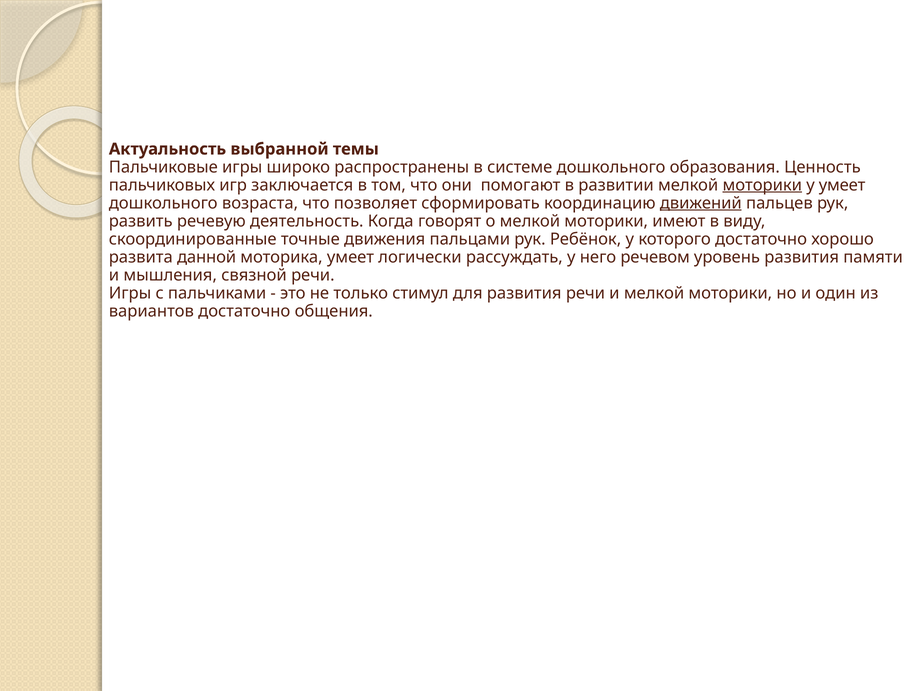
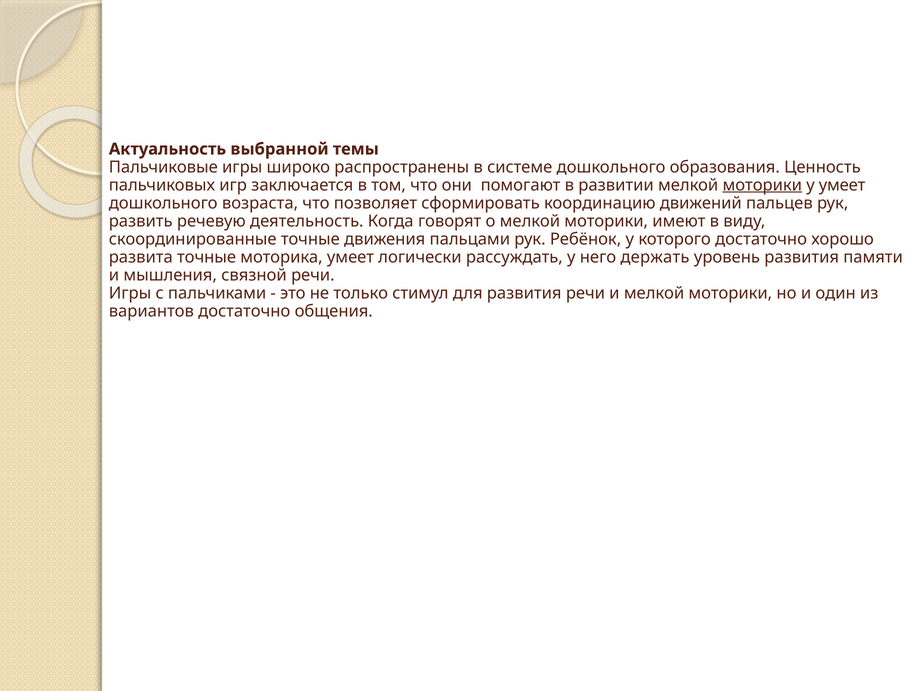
движений underline: present -> none (701, 203)
развита данной: данной -> точные (207, 257)
речевом: речевом -> держать (655, 257)
